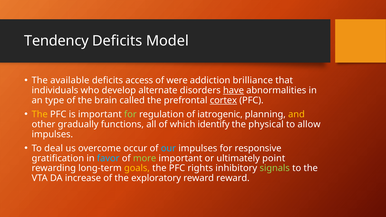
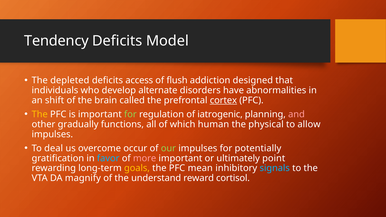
available: available -> depleted (70, 80)
were: were -> flush (177, 80)
brilliance: brilliance -> designed (253, 80)
have underline: present -> none (233, 90)
type: type -> shift (55, 100)
and colour: yellow -> pink (296, 114)
identify: identify -> human (213, 124)
our colour: light blue -> light green (168, 148)
responsive: responsive -> potentially (258, 148)
more colour: light green -> pink (145, 158)
rights: rights -> mean (200, 168)
signals colour: light green -> light blue (275, 168)
increase: increase -> magnify (83, 178)
exploratory: exploratory -> understand (156, 178)
reward reward: reward -> cortisol (233, 178)
